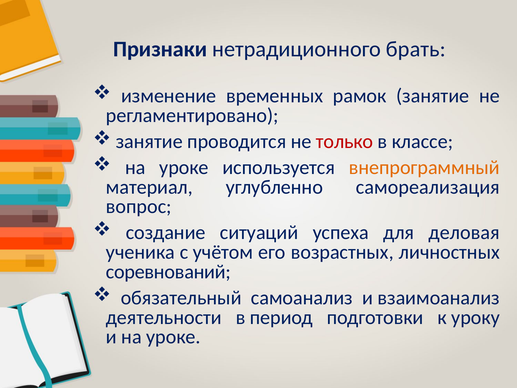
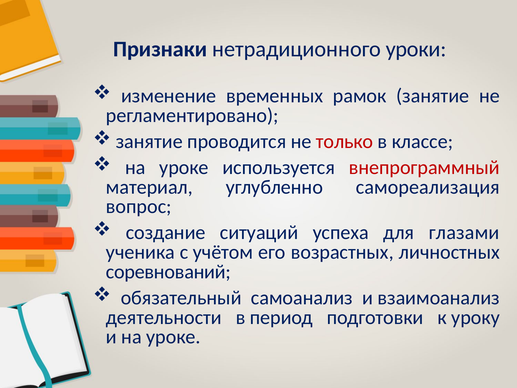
брать: брать -> уроки (416, 49)
внепрограммный colour: orange -> red (424, 167)
деловая: деловая -> глазами (464, 233)
